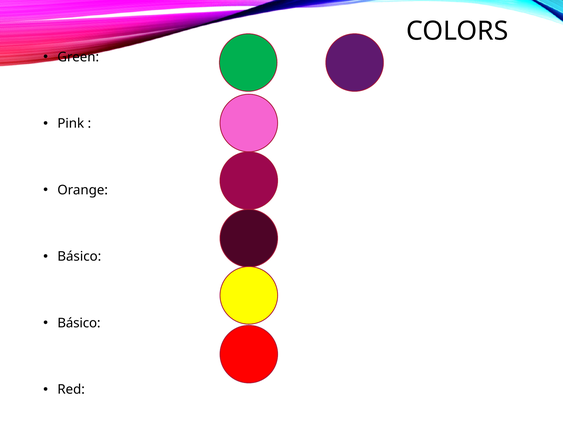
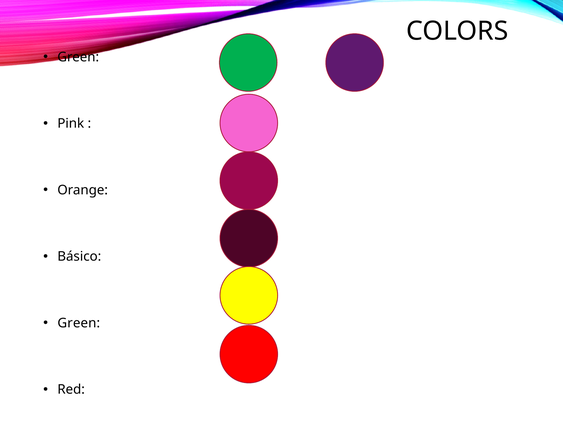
Básico: Básico -> Green (79, 323)
